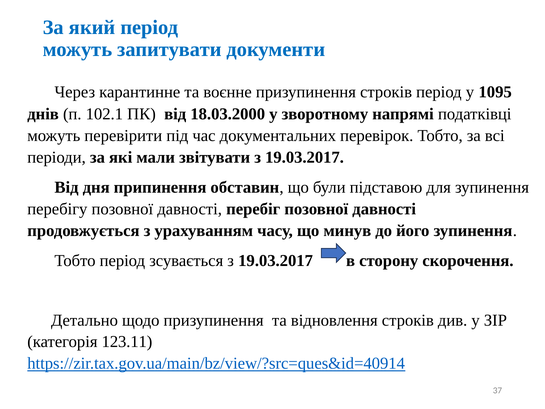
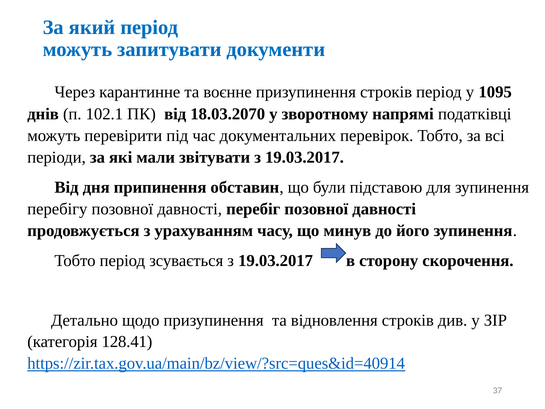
18.03.2000: 18.03.2000 -> 18.03.2070 (228, 114)
123.11: 123.11 -> 128.41 (127, 342)
